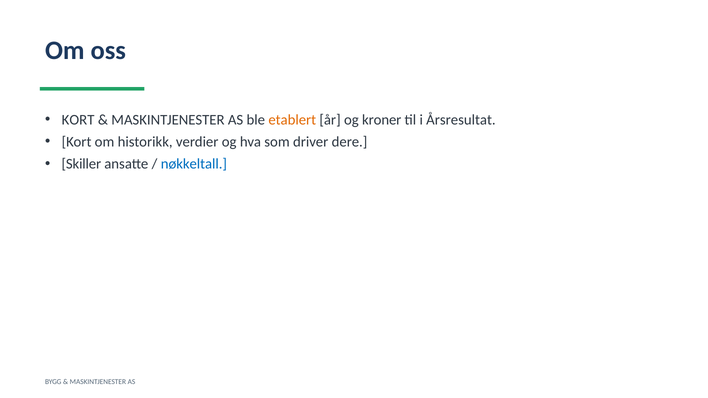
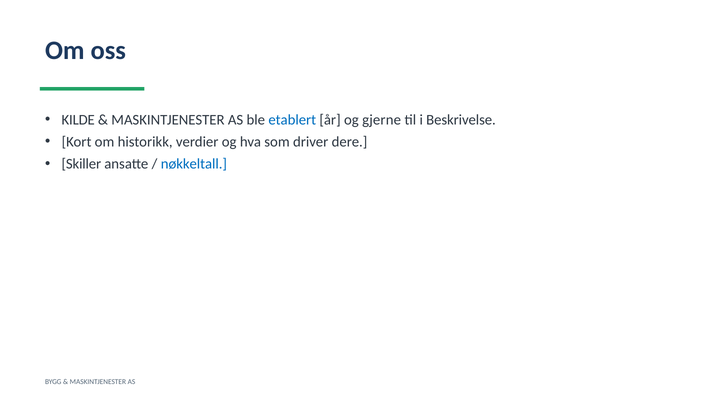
KORT: KORT -> KILDE (78, 120)
etablert colour: orange -> blue (292, 120)
kroner: kroner -> gjerne (382, 120)
Årsresultat: Årsresultat -> Beskrivelse (461, 120)
